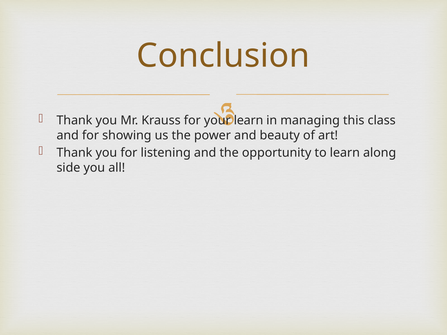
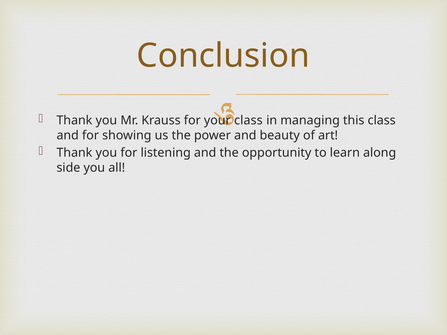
learn: learn -> class (248, 120)
